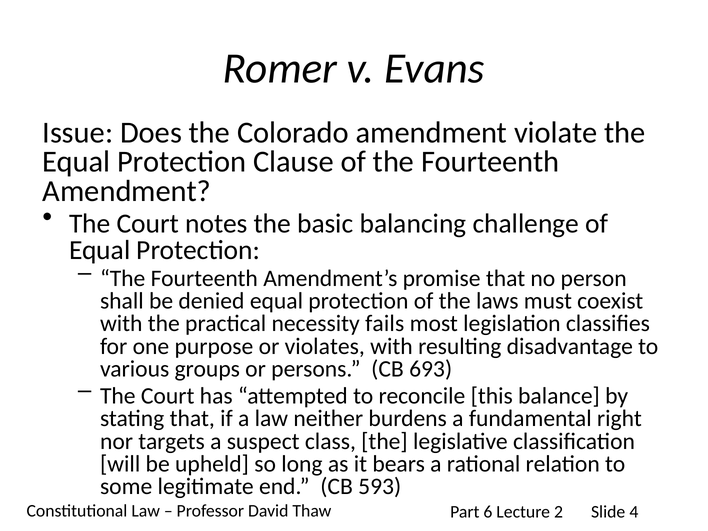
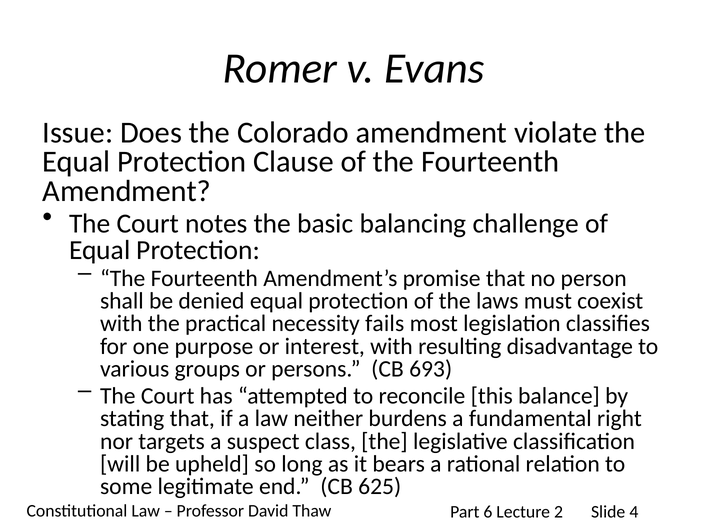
violates: violates -> interest (325, 346)
593: 593 -> 625 (380, 487)
